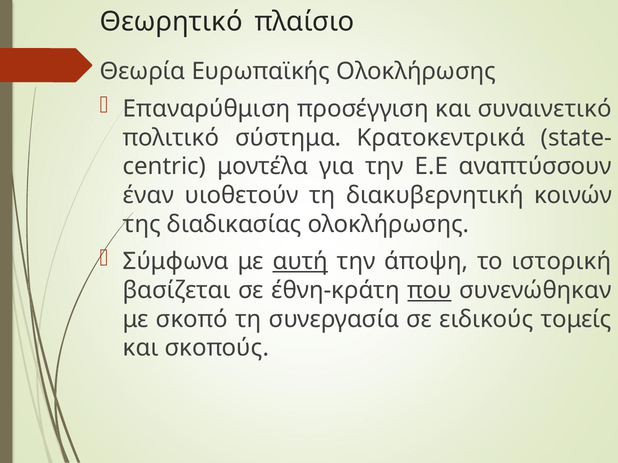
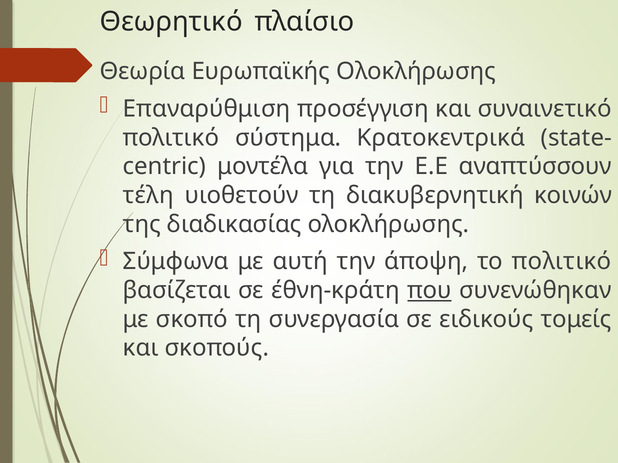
έναν: έναν -> τέλη (148, 195)
αυτή underline: present -> none (300, 262)
το ιστορική: ιστορική -> πολιτικό (562, 262)
